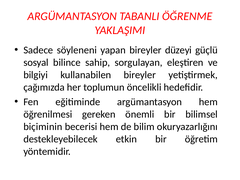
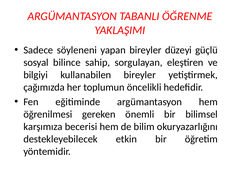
biçiminin: biçiminin -> karşımıza (43, 127)
